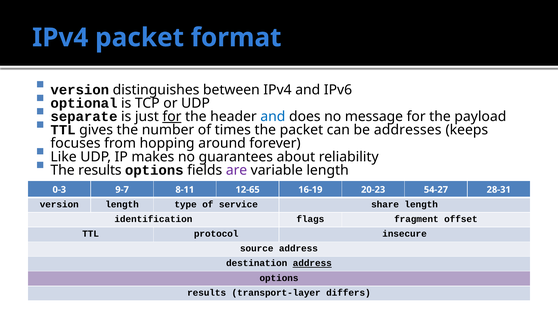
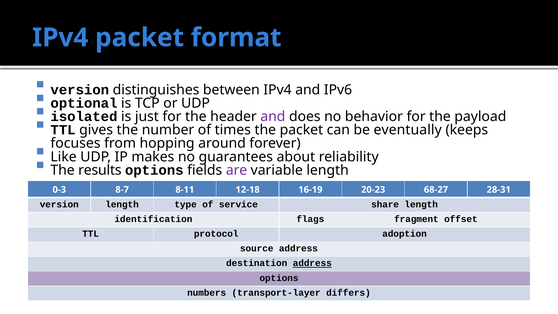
separate: separate -> isolated (84, 116)
for underline: present -> none (172, 116)
and colour: blue -> purple (273, 116)
message: message -> behavior (374, 116)
addresses: addresses -> eventually (408, 130)
9-7: 9-7 -> 8-7 (122, 190)
12-65: 12-65 -> 12-18 (248, 190)
54-27: 54-27 -> 68-27 (436, 190)
insecure: insecure -> adoption (405, 234)
results: results -> numbers (207, 293)
